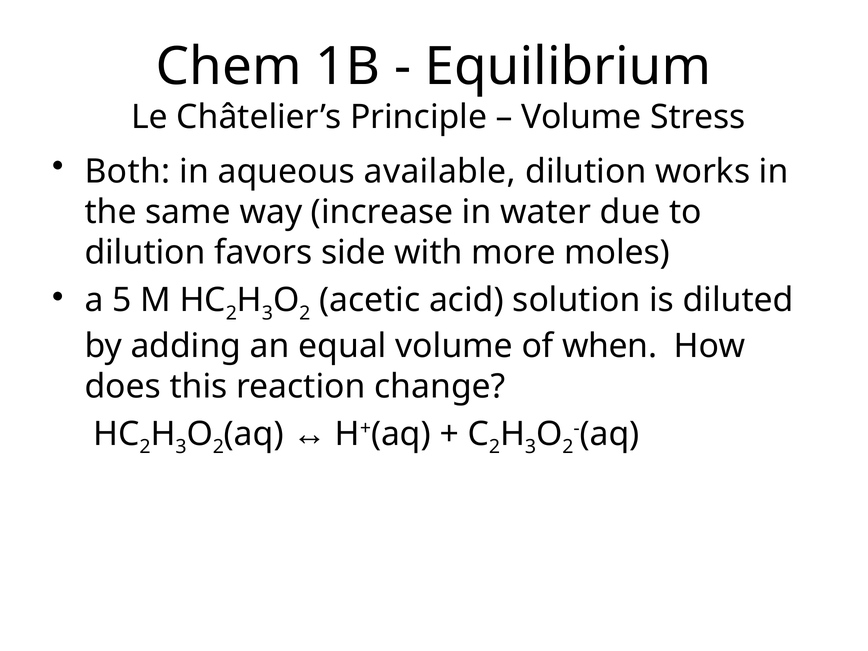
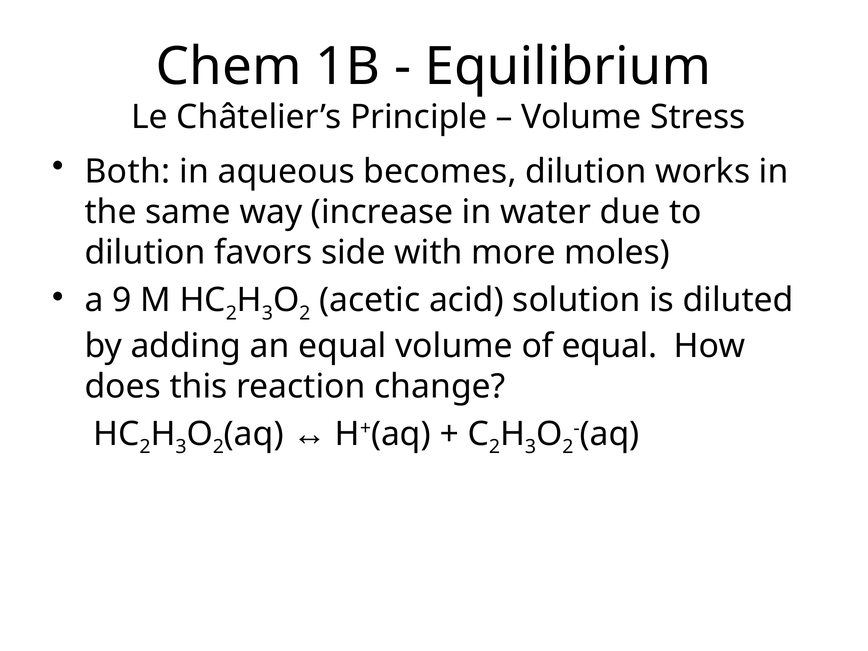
available: available -> becomes (440, 172)
5: 5 -> 9 (122, 300)
of when: when -> equal (610, 346)
